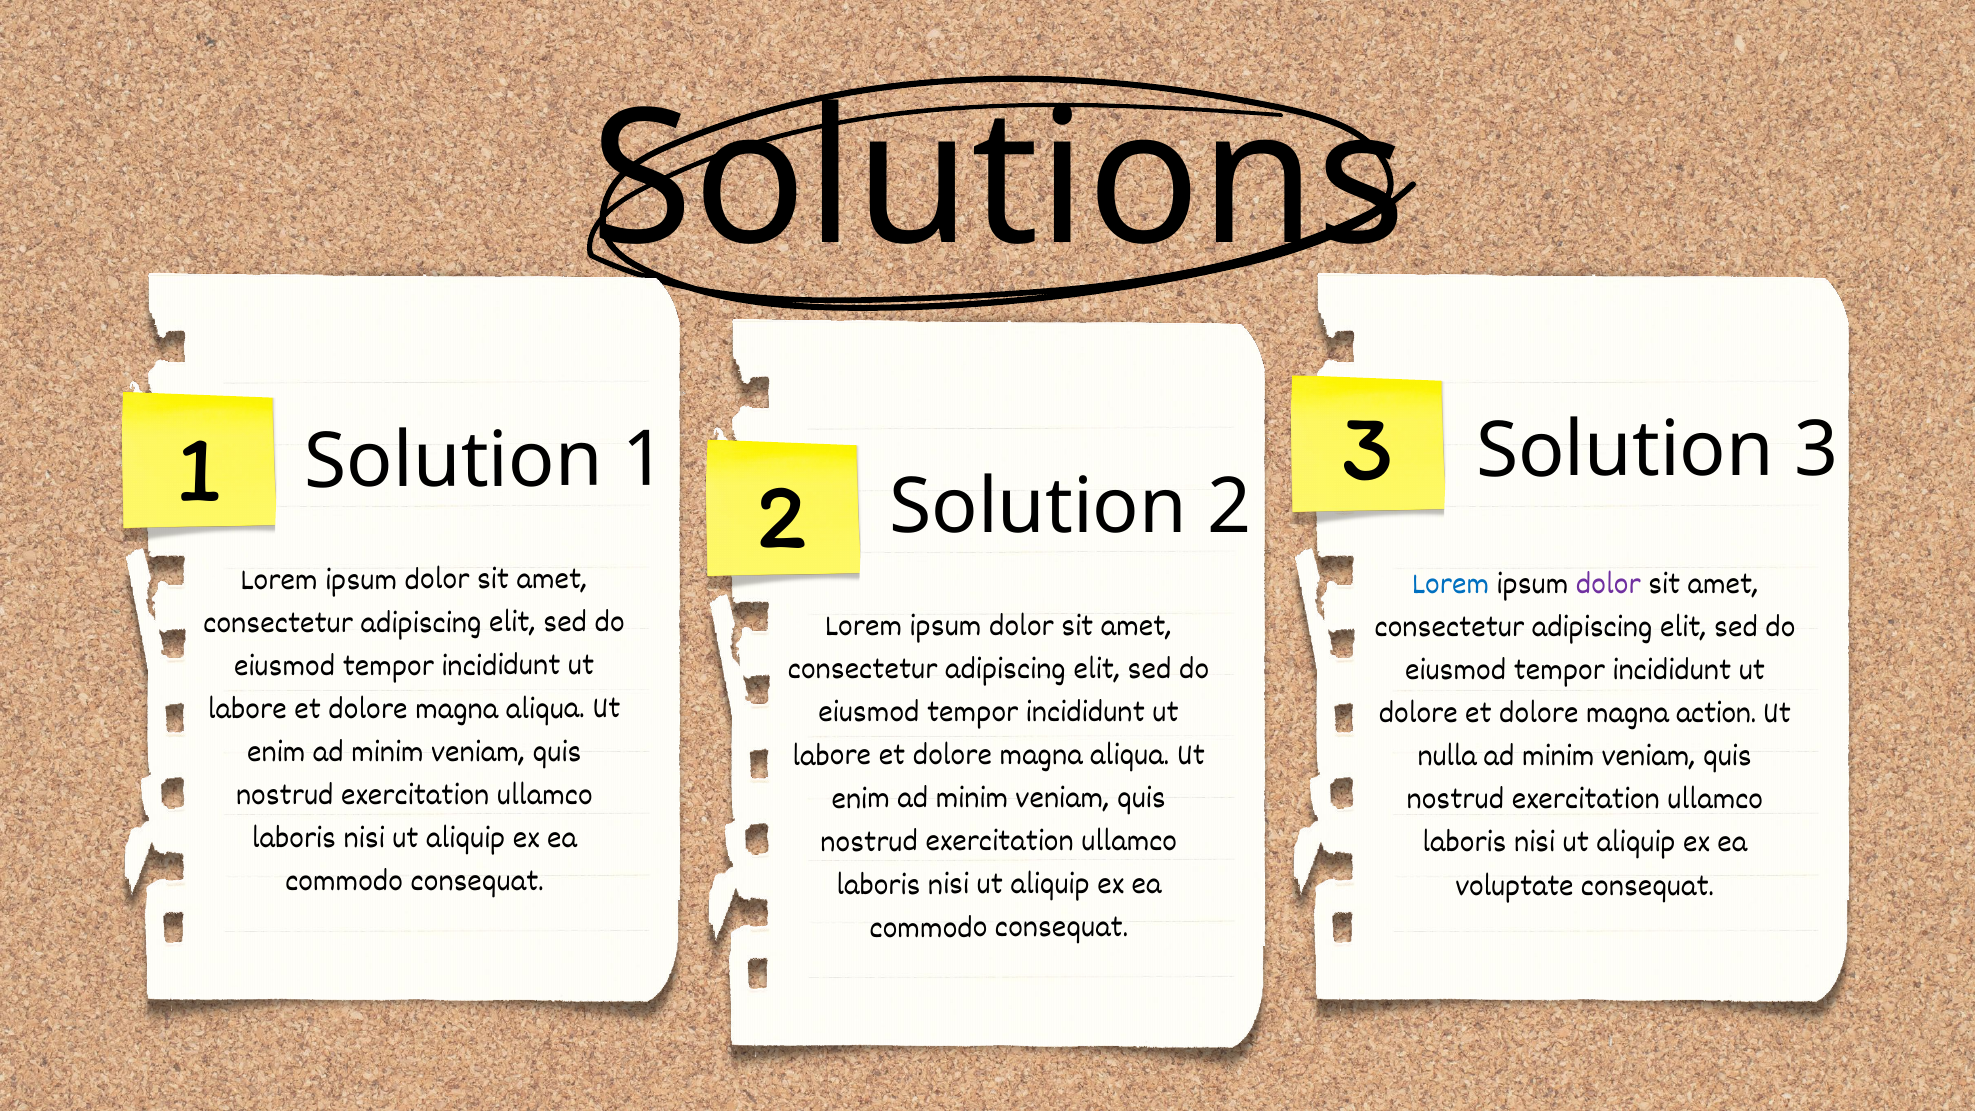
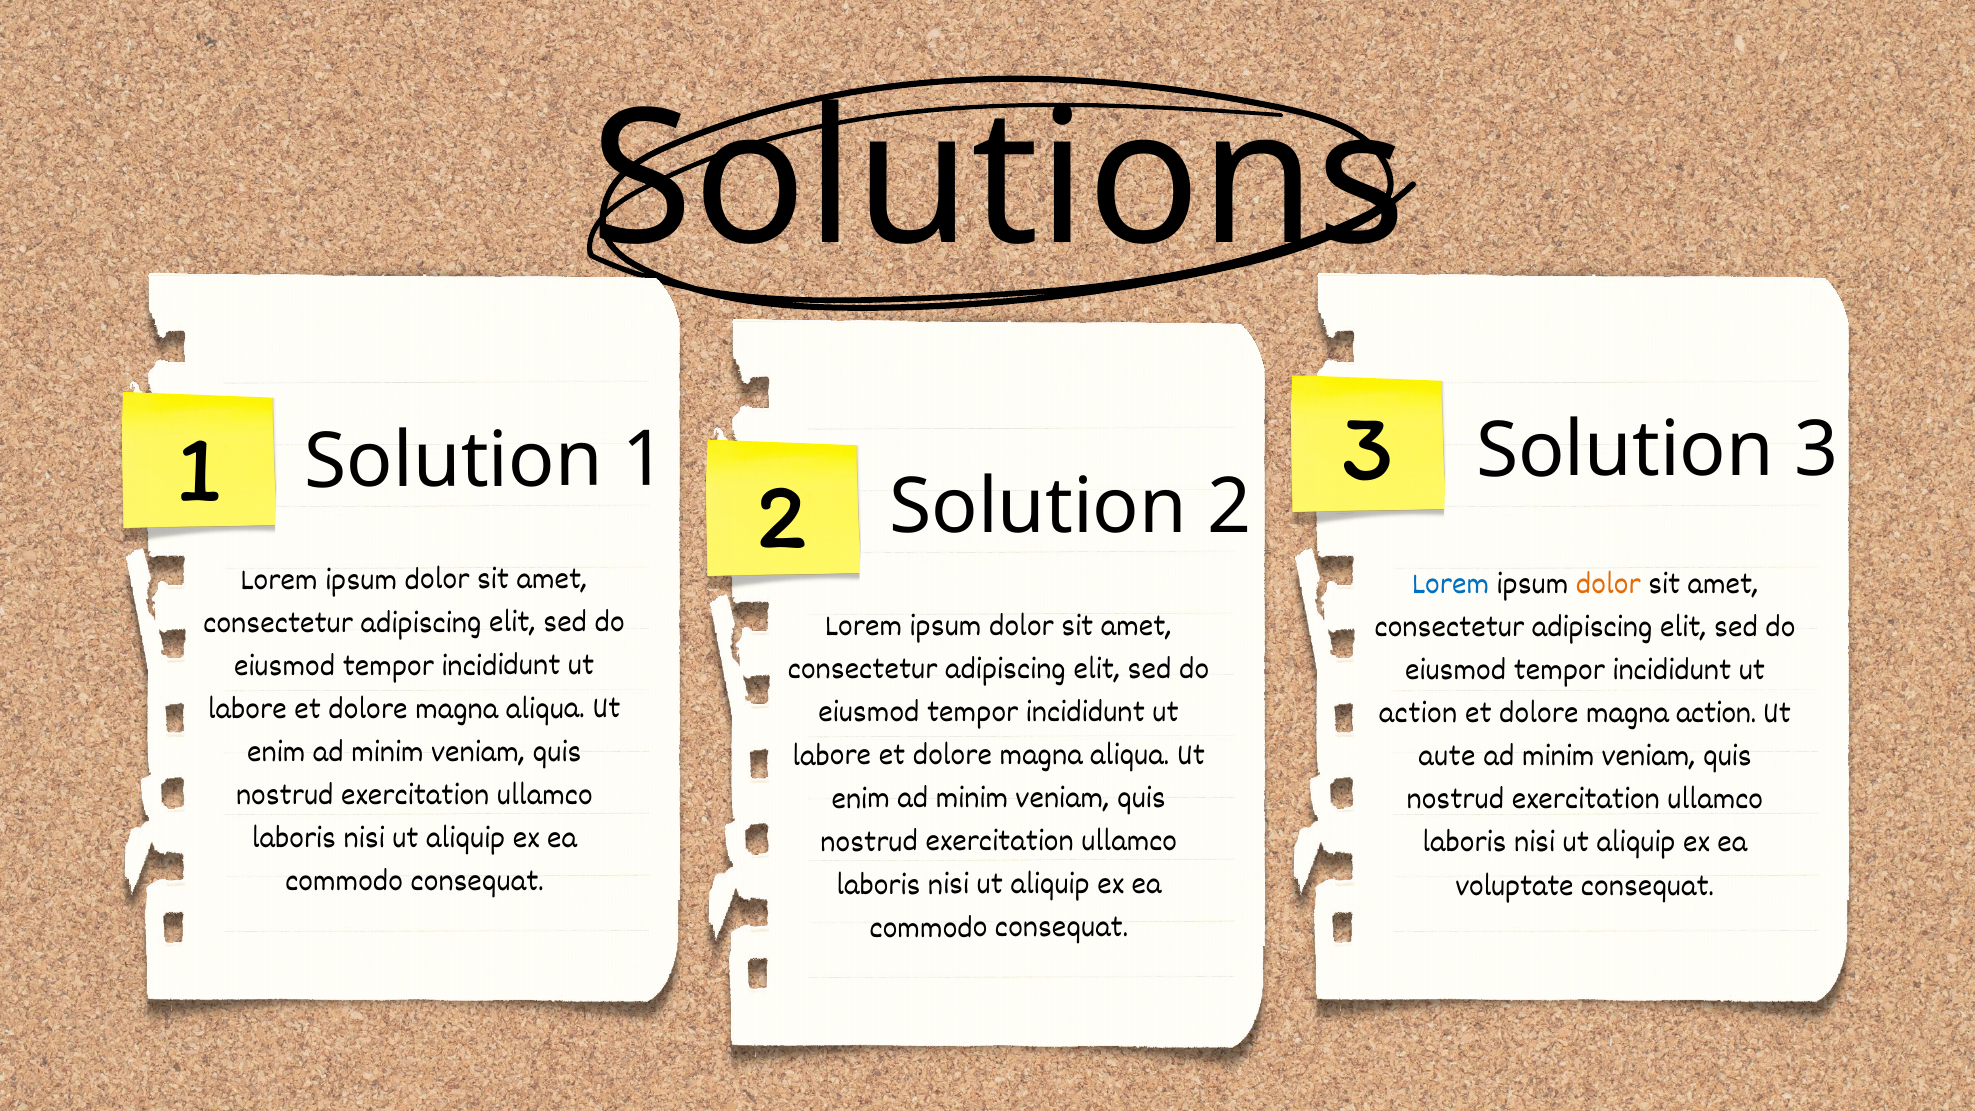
dolor colour: purple -> orange (1608, 583)
dolore: dolore -> action (1418, 712)
nulla: nulla -> aute (1447, 755)
